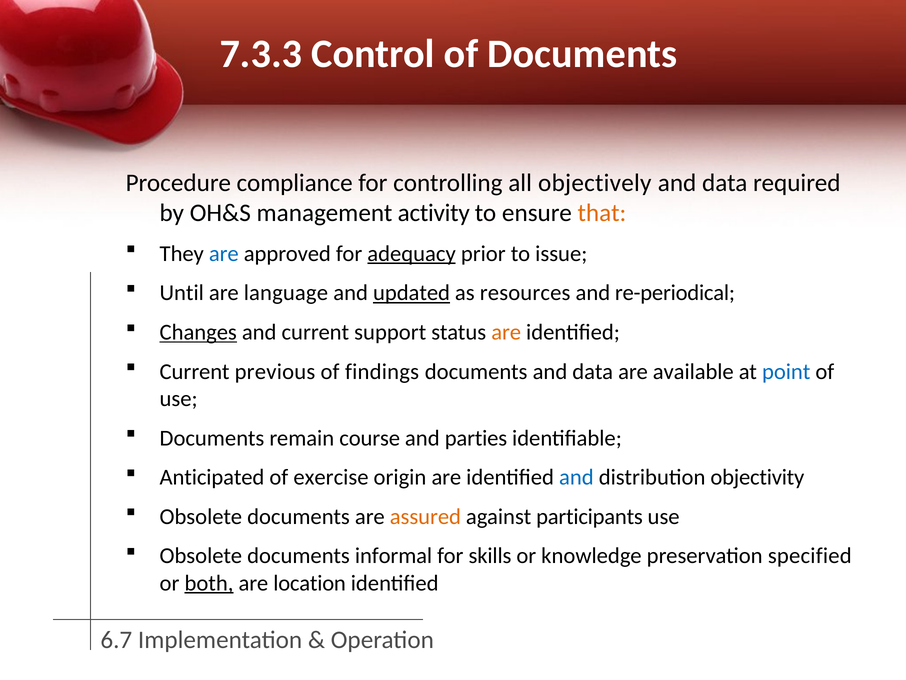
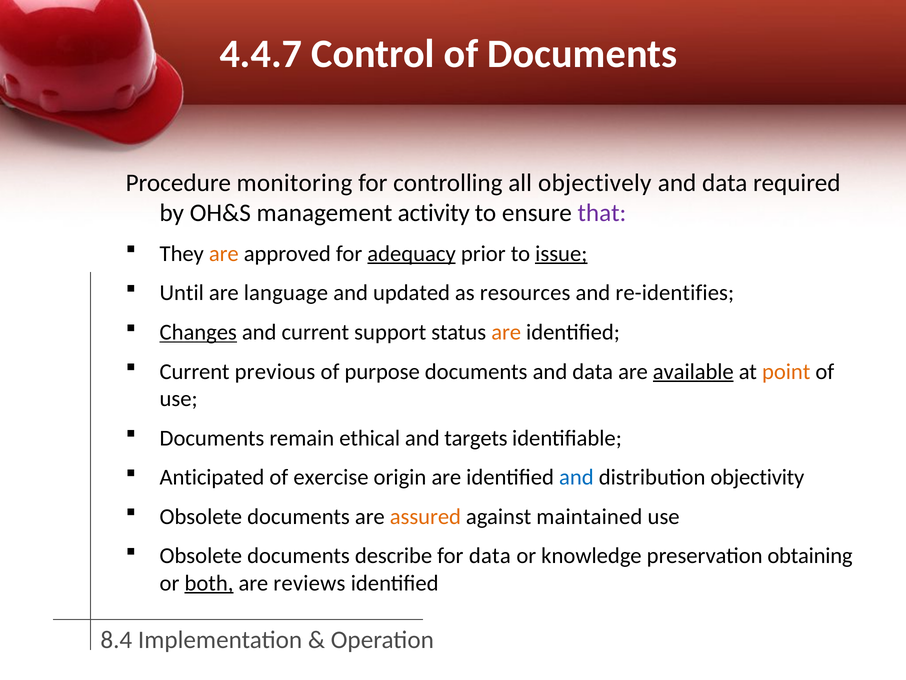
7.3.3: 7.3.3 -> 4.4.7 (261, 54)
compliance: compliance -> monitoring (294, 183)
that colour: orange -> purple (602, 213)
are colour: blue -> orange (224, 253)
issue underline: none -> present (561, 253)
updated underline: present -> none (412, 293)
re-periodical: re-periodical -> re-identifies (675, 293)
findings: findings -> purpose (382, 371)
available underline: none -> present (693, 371)
point colour: blue -> orange (786, 371)
course: course -> ethical (370, 438)
parties: parties -> targets (476, 438)
participants: participants -> maintained (589, 516)
informal: informal -> describe (394, 556)
for skills: skills -> data (490, 556)
specified: specified -> obtaining (810, 556)
location: location -> reviews (309, 583)
6.7: 6.7 -> 8.4 (116, 640)
